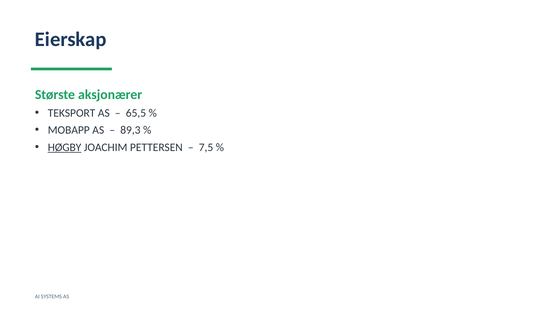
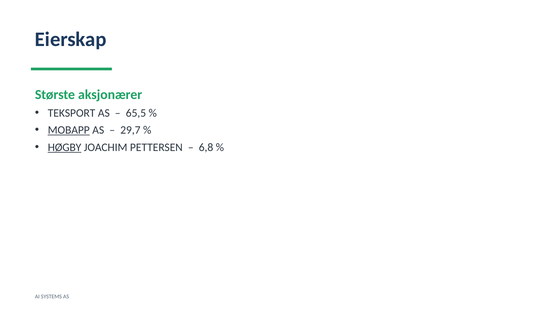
MOBAPP underline: none -> present (69, 130)
89,3: 89,3 -> 29,7 (130, 130)
7,5: 7,5 -> 6,8 (206, 147)
